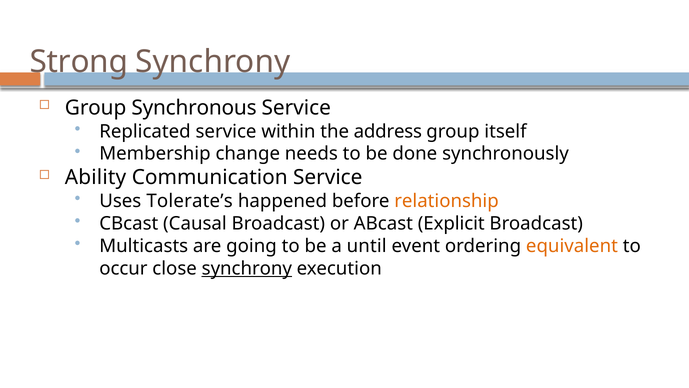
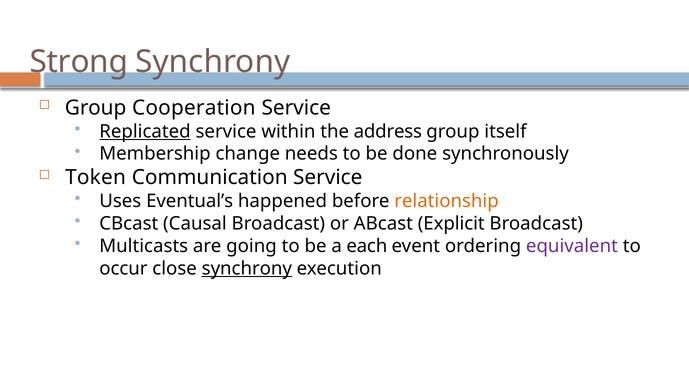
Synchronous: Synchronous -> Cooperation (194, 108)
Replicated underline: none -> present (145, 131)
Ability: Ability -> Token (96, 177)
Tolerate’s: Tolerate’s -> Eventual’s (190, 201)
until: until -> each (367, 246)
equivalent colour: orange -> purple (572, 246)
